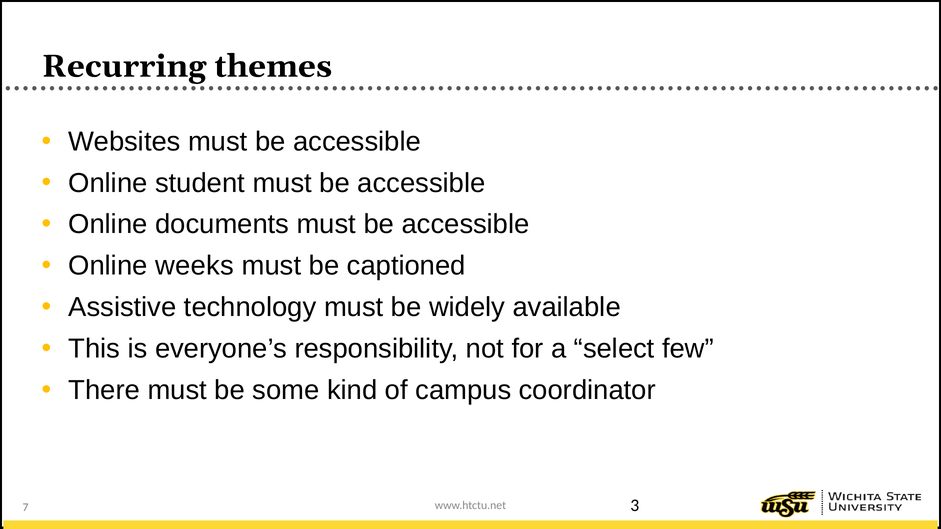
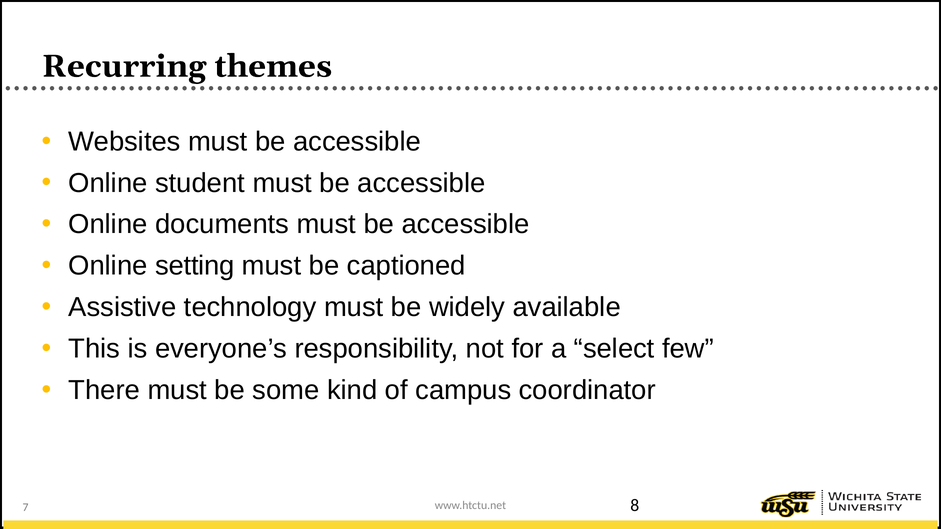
weeks: weeks -> setting (195, 266)
3: 3 -> 8 (635, 506)
